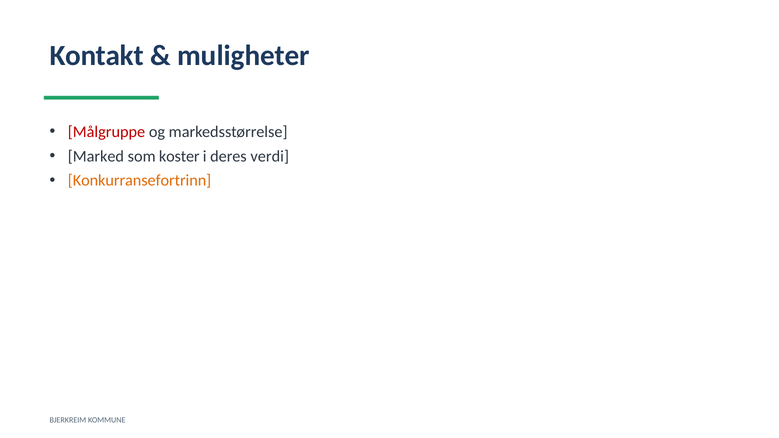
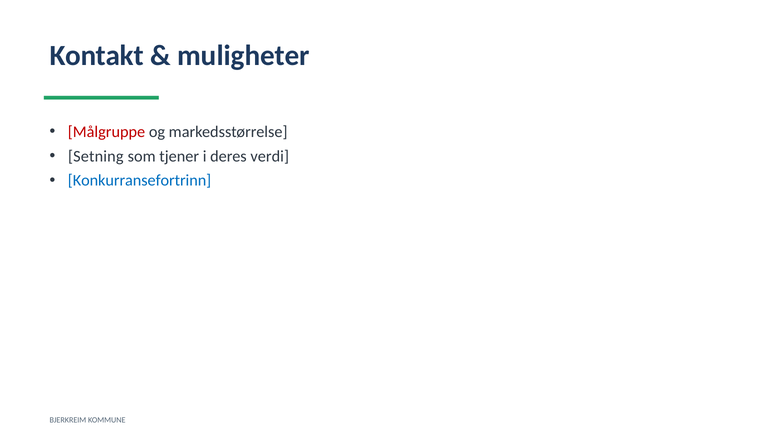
Marked: Marked -> Setning (96, 156)
koster: koster -> tjener (179, 156)
Konkurransefortrinn colour: orange -> blue (140, 181)
